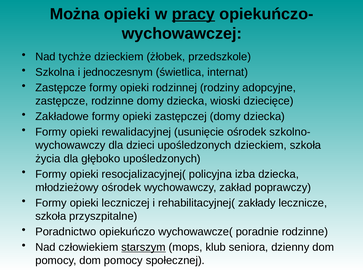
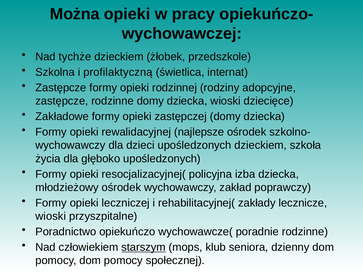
pracy underline: present -> none (193, 14)
jednoczesnym: jednoczesnym -> profilaktyczną (118, 72)
usunięcie: usunięcie -> najlepsze (199, 132)
szkoła: szkoła -> wioski (51, 216)
